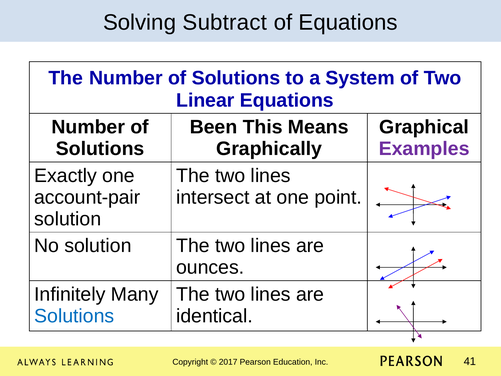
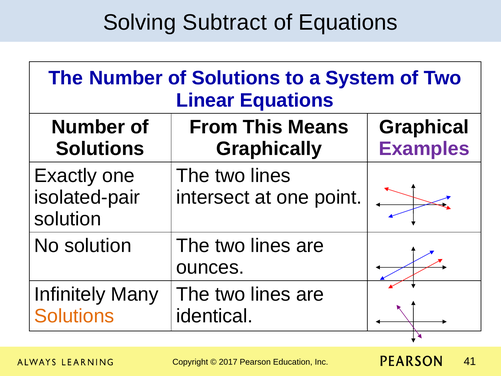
Been: Been -> From (214, 127)
account-pair: account-pair -> isolated-pair (87, 197)
Solutions colour: blue -> orange (74, 316)
